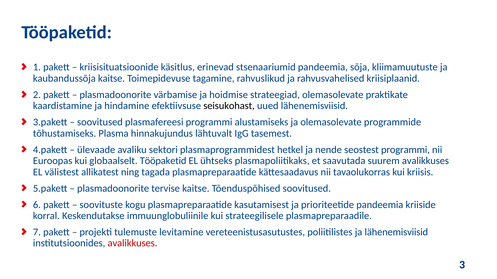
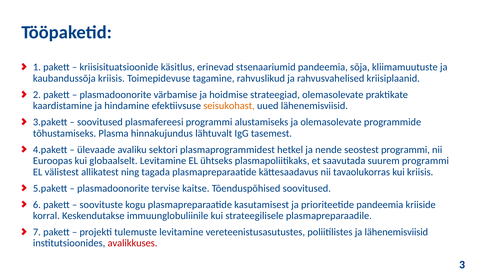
kaubandussõja kaitse: kaitse -> kriisis (111, 78)
seisukohast colour: black -> orange (229, 106)
globaalselt Tööpaketid: Tööpaketid -> Levitamine (163, 161)
suurem avalikkuses: avalikkuses -> programmi (425, 161)
